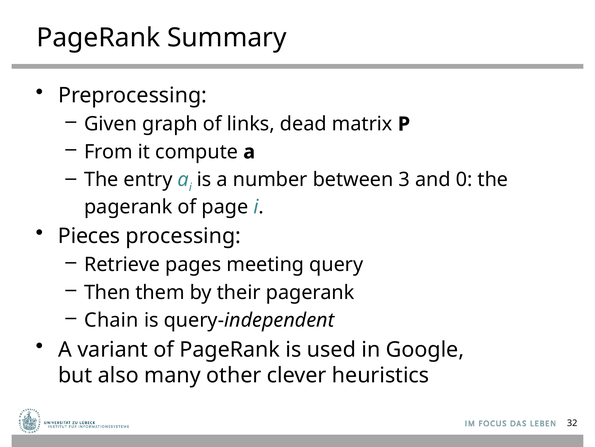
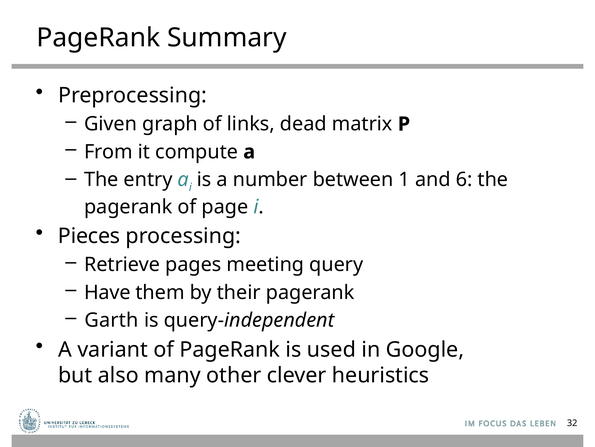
3: 3 -> 1 (404, 179)
0: 0 -> 6 (464, 179)
Then: Then -> Have (107, 292)
Chain: Chain -> Garth (111, 320)
